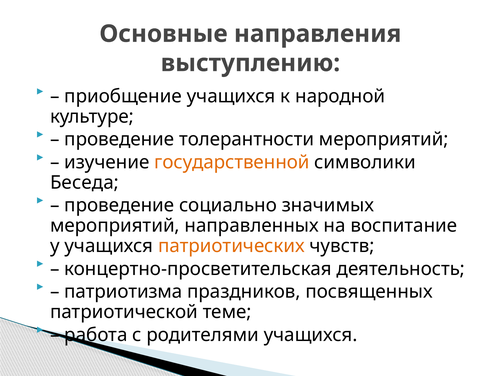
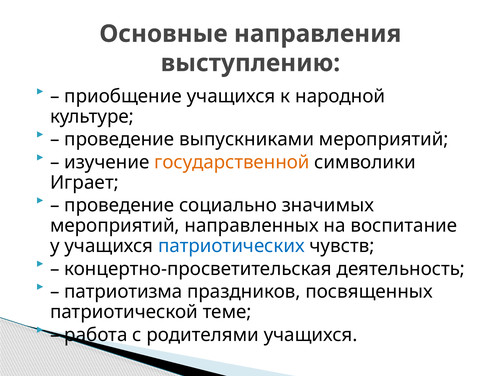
толерантности: толерантности -> выпускниками (247, 139)
Беседа: Беседа -> Играет (84, 182)
патриотических colour: orange -> blue (231, 246)
